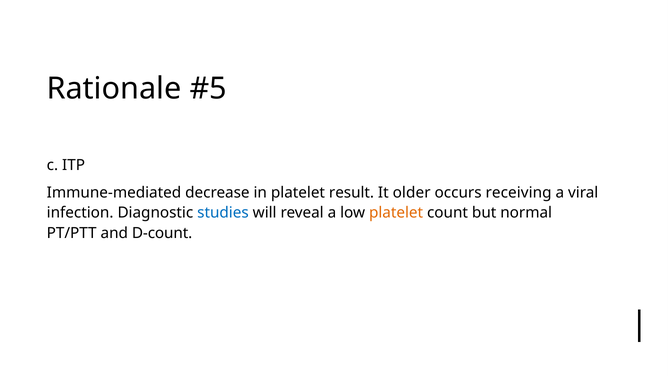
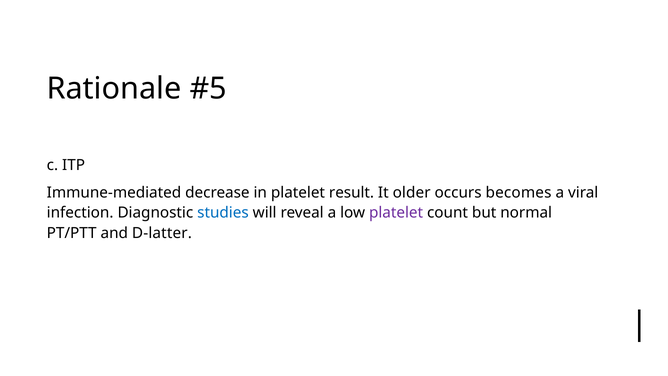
receiving: receiving -> becomes (519, 192)
platelet colour: orange -> purple (396, 213)
D-count: D-count -> D-latter (162, 233)
